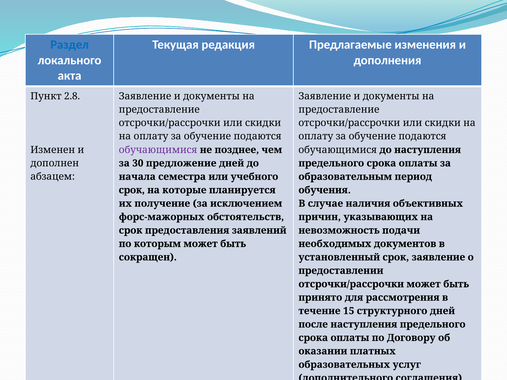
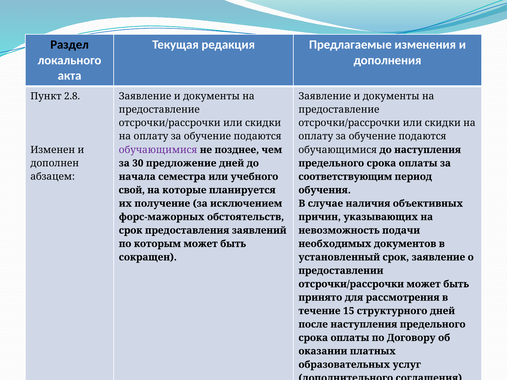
Раздел colour: blue -> black (70, 45)
образовательным: образовательным -> соответствующим (345, 177)
срок: срок -> свой (132, 190)
